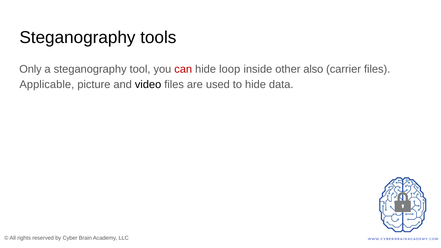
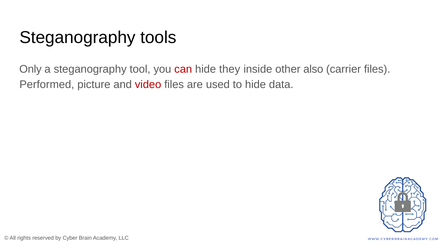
loop: loop -> they (230, 69)
Applicable: Applicable -> Performed (47, 85)
video colour: black -> red (148, 85)
